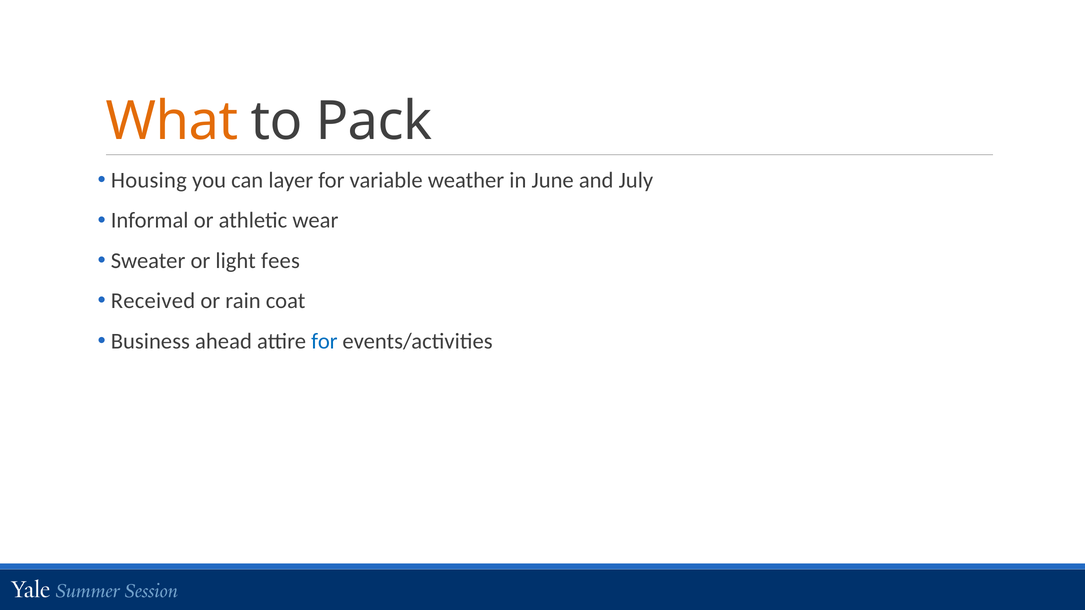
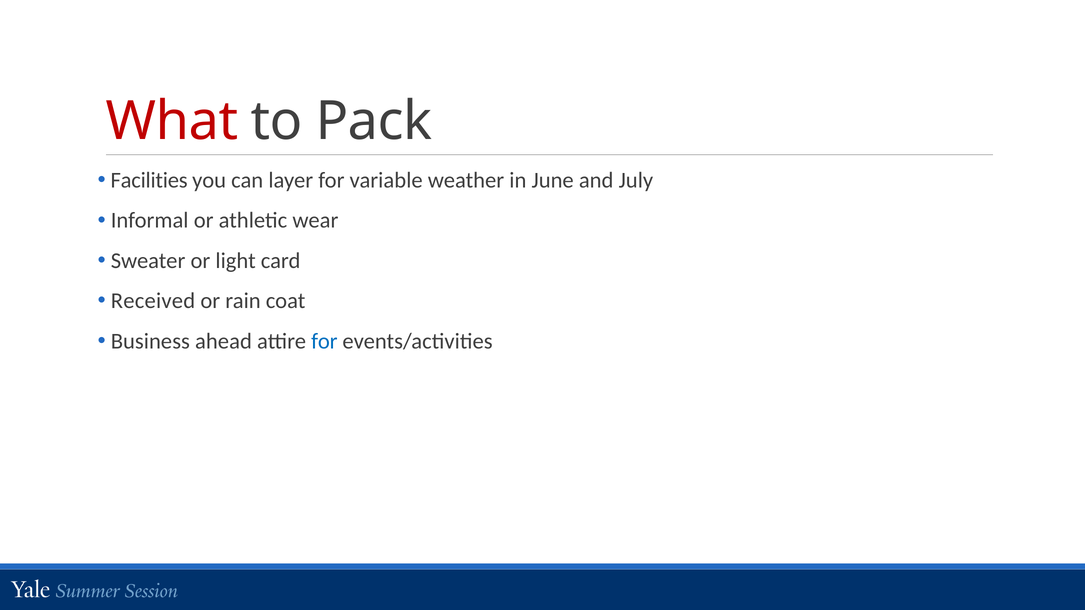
What colour: orange -> red (172, 122)
Housing: Housing -> Facilities (149, 180)
fees: fees -> card (281, 261)
